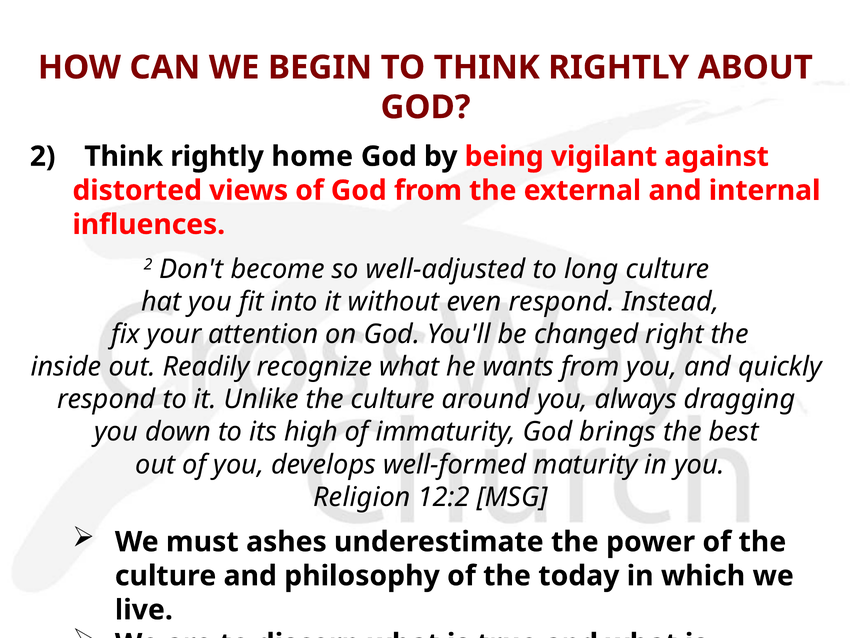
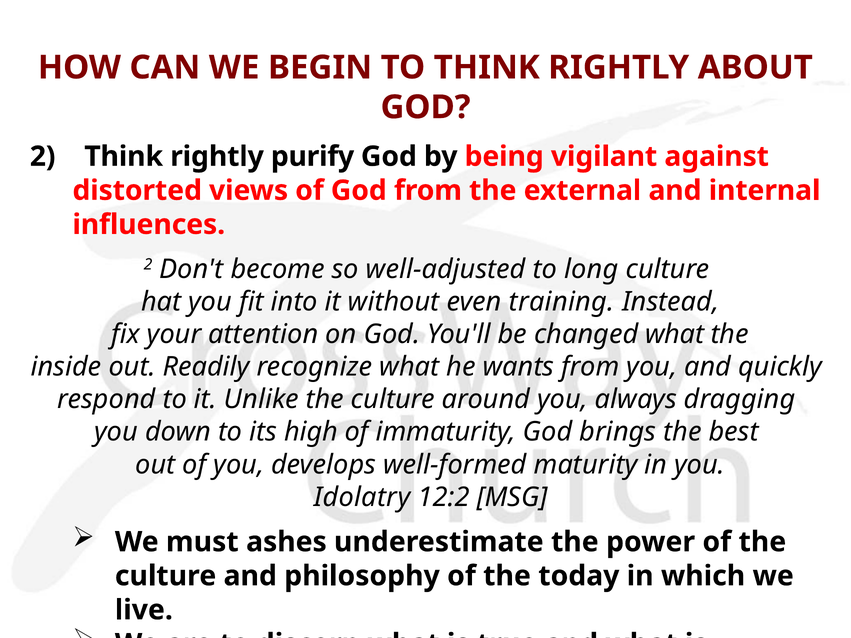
home: home -> purify (313, 157)
even respond: respond -> training (562, 302)
changed right: right -> what (675, 334)
Religion: Religion -> Idolatry (362, 497)
